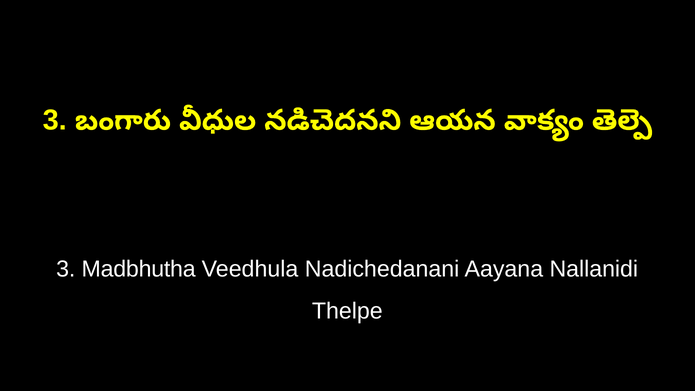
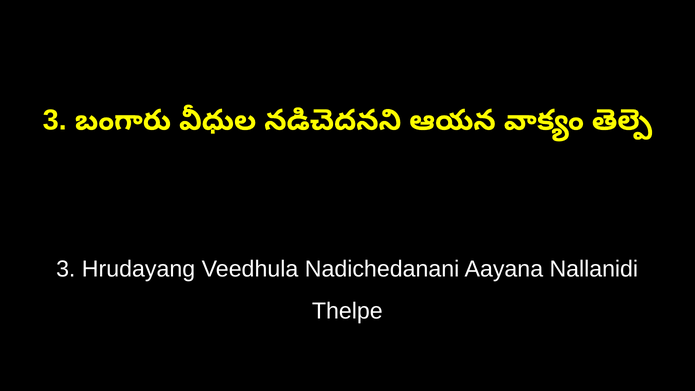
Madbhutha: Madbhutha -> Hrudayang (139, 269)
